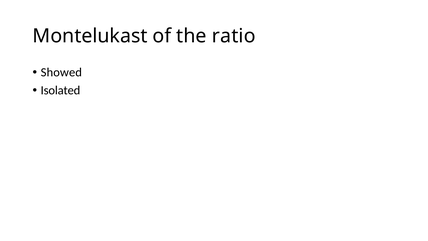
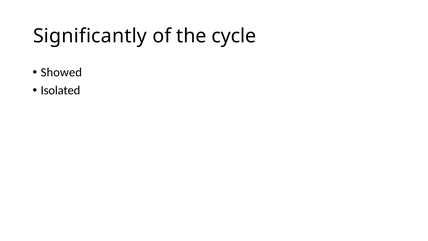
Montelukast: Montelukast -> Significantly (90, 36)
ratio: ratio -> cycle (234, 36)
